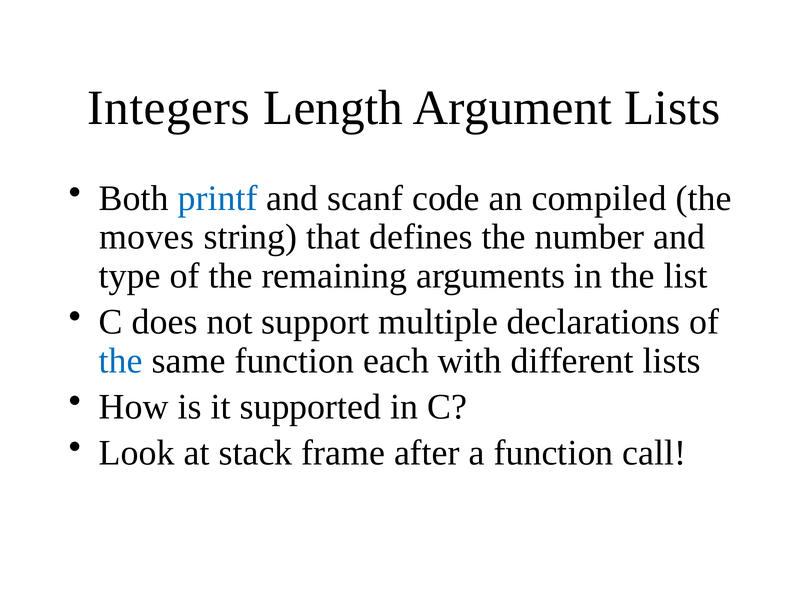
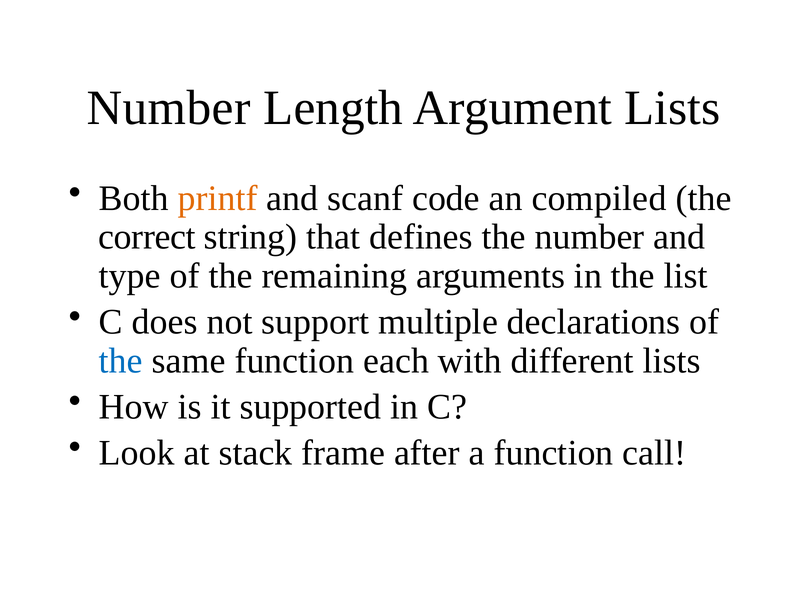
Integers: Integers -> Number (169, 108)
printf colour: blue -> orange (218, 198)
moves: moves -> correct (147, 237)
